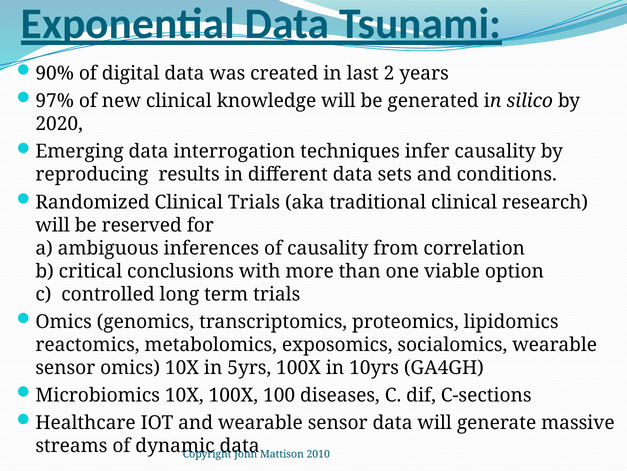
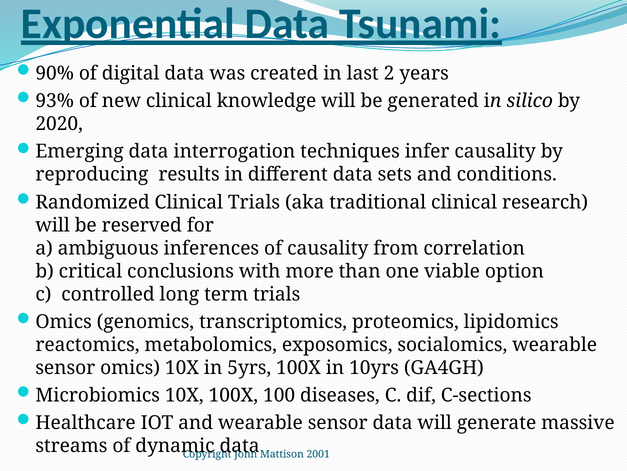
97%: 97% -> 93% (55, 101)
2010: 2010 -> 2001 (318, 454)
